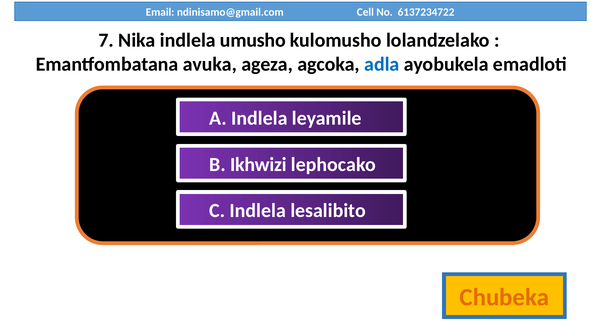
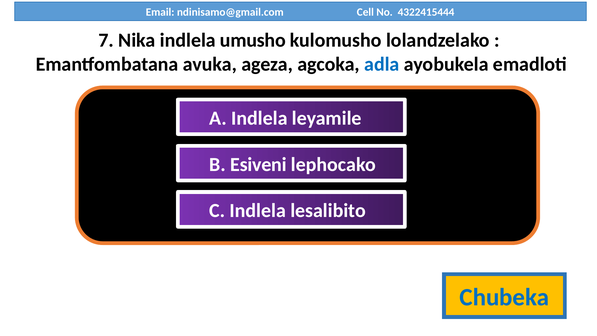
6137234722: 6137234722 -> 4322415444 (426, 12)
Ikhwizi: Ikhwizi -> Esiveni (258, 164)
Chubeka colour: orange -> blue (504, 297)
